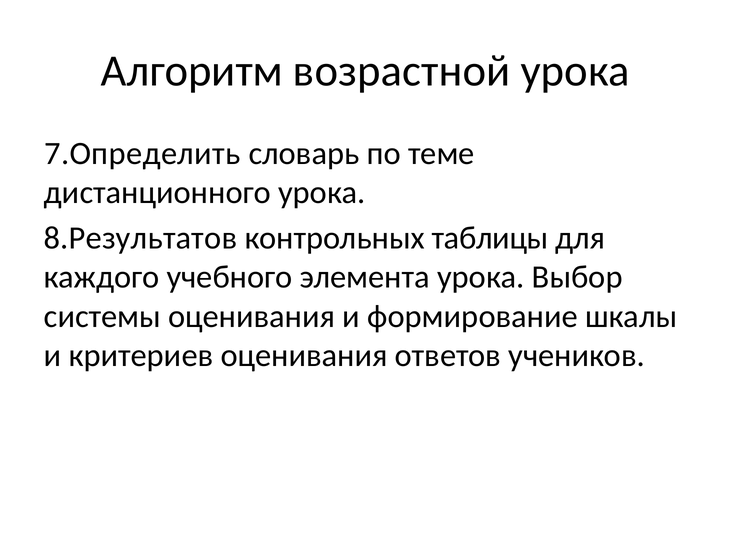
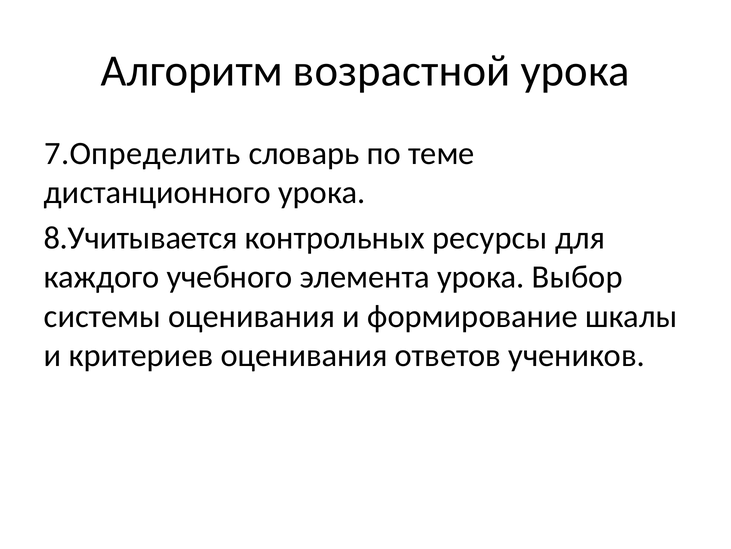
8.Результатов: 8.Результатов -> 8.Учитывается (141, 238)
таблицы: таблицы -> ресурсы (490, 238)
